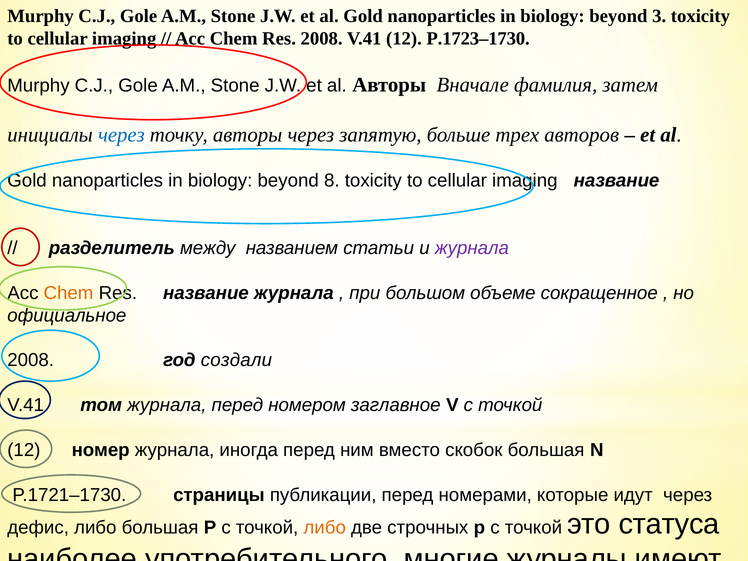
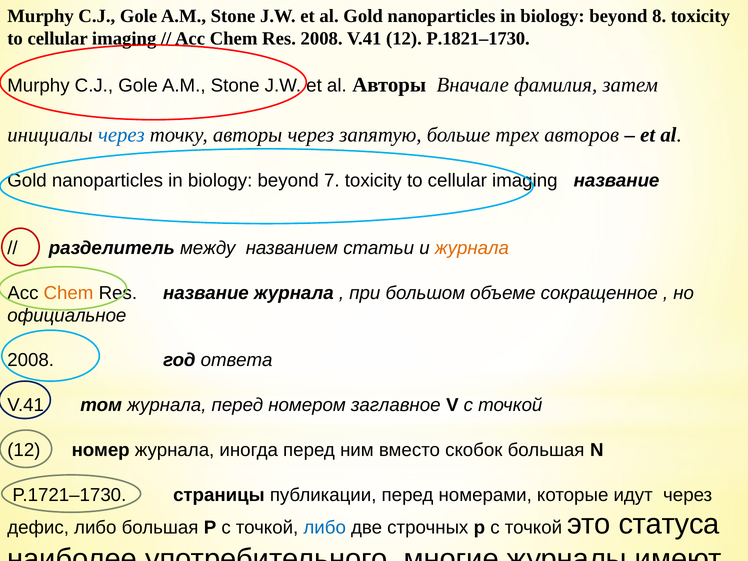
3: 3 -> 8 (659, 16)
P.1723–1730: P.1723–1730 -> P.1821–1730 (478, 39)
8: 8 -> 7 (332, 181)
журнала colour: purple -> orange (472, 248)
создали: создали -> ответа (237, 360)
либо colour: orange -> blue (325, 528)
